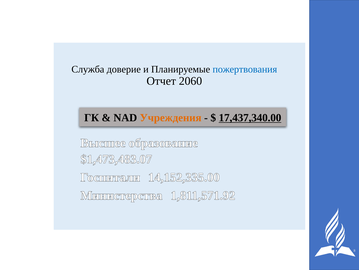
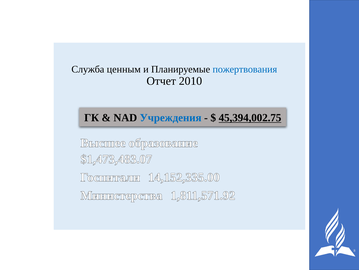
доверие: доверие -> ценным (124, 69)
2060: 2060 -> 2010 (190, 81)
Учреждения colour: orange -> blue (171, 117)
17,437,340.00: 17,437,340.00 -> 45,394,002.75 (250, 117)
